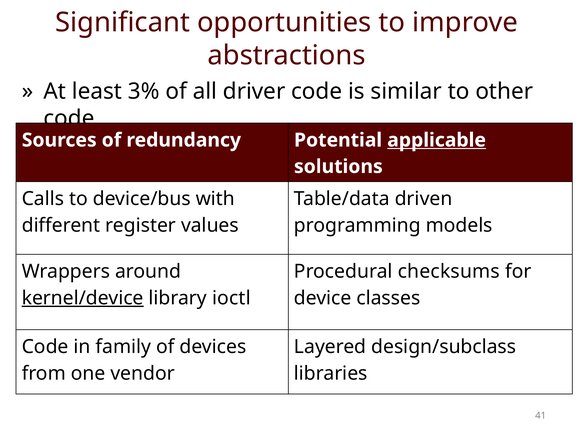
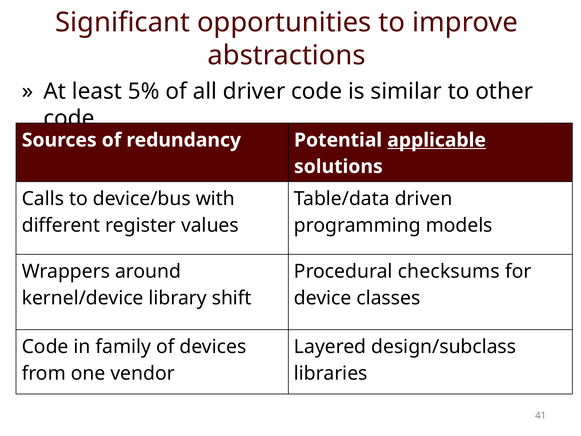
3%: 3% -> 5% (144, 91)
kernel/device underline: present -> none (83, 298)
ioctl: ioctl -> shift (232, 298)
